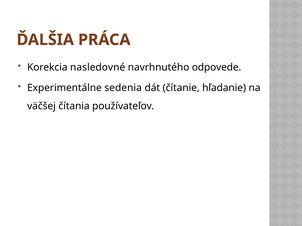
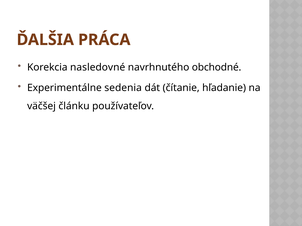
odpovede: odpovede -> obchodné (217, 67)
čítania: čítania -> článku (74, 106)
